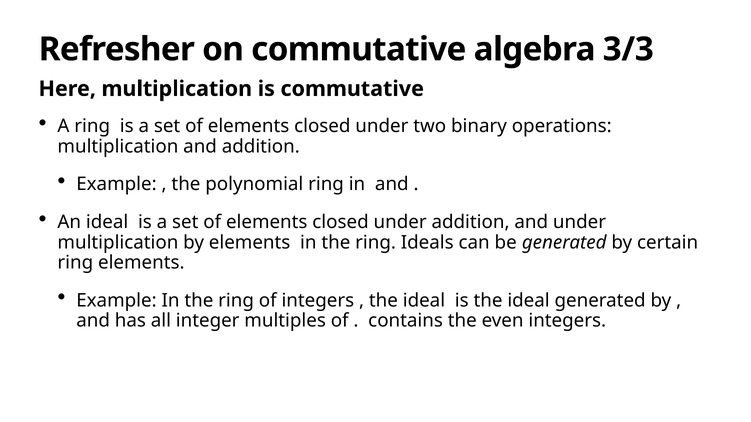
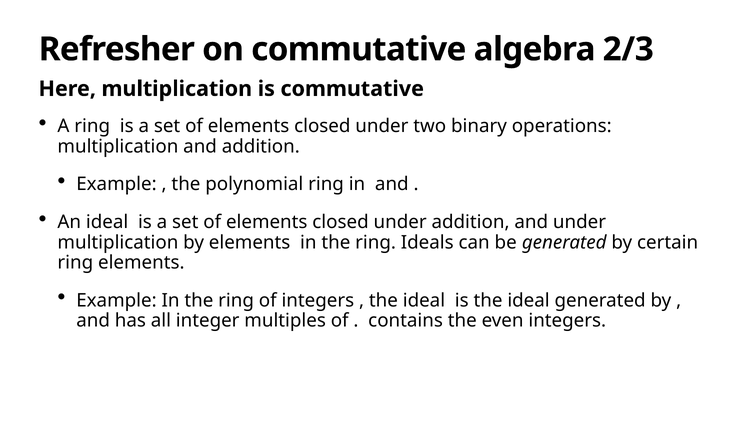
3/3: 3/3 -> 2/3 (628, 49)
